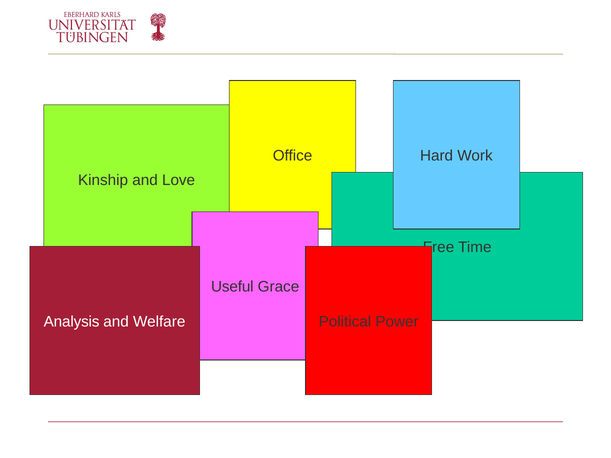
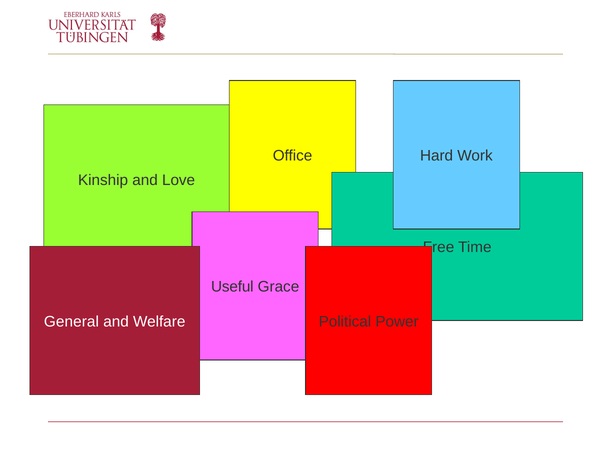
Analysis: Analysis -> General (71, 322)
